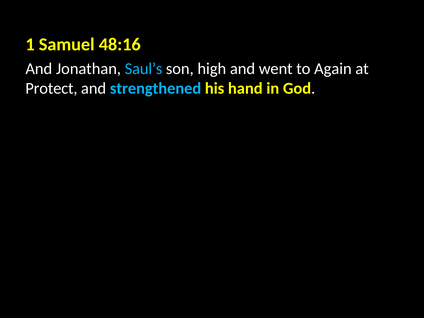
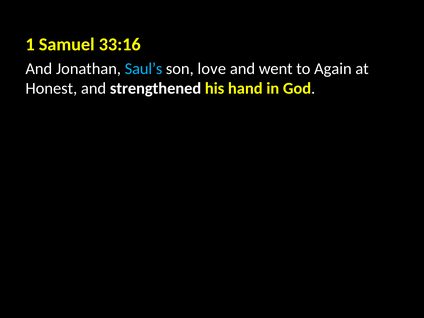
48:16: 48:16 -> 33:16 (120, 45)
high: high -> love (212, 69)
Protect: Protect -> Honest (51, 88)
strengthened colour: light blue -> white (156, 88)
